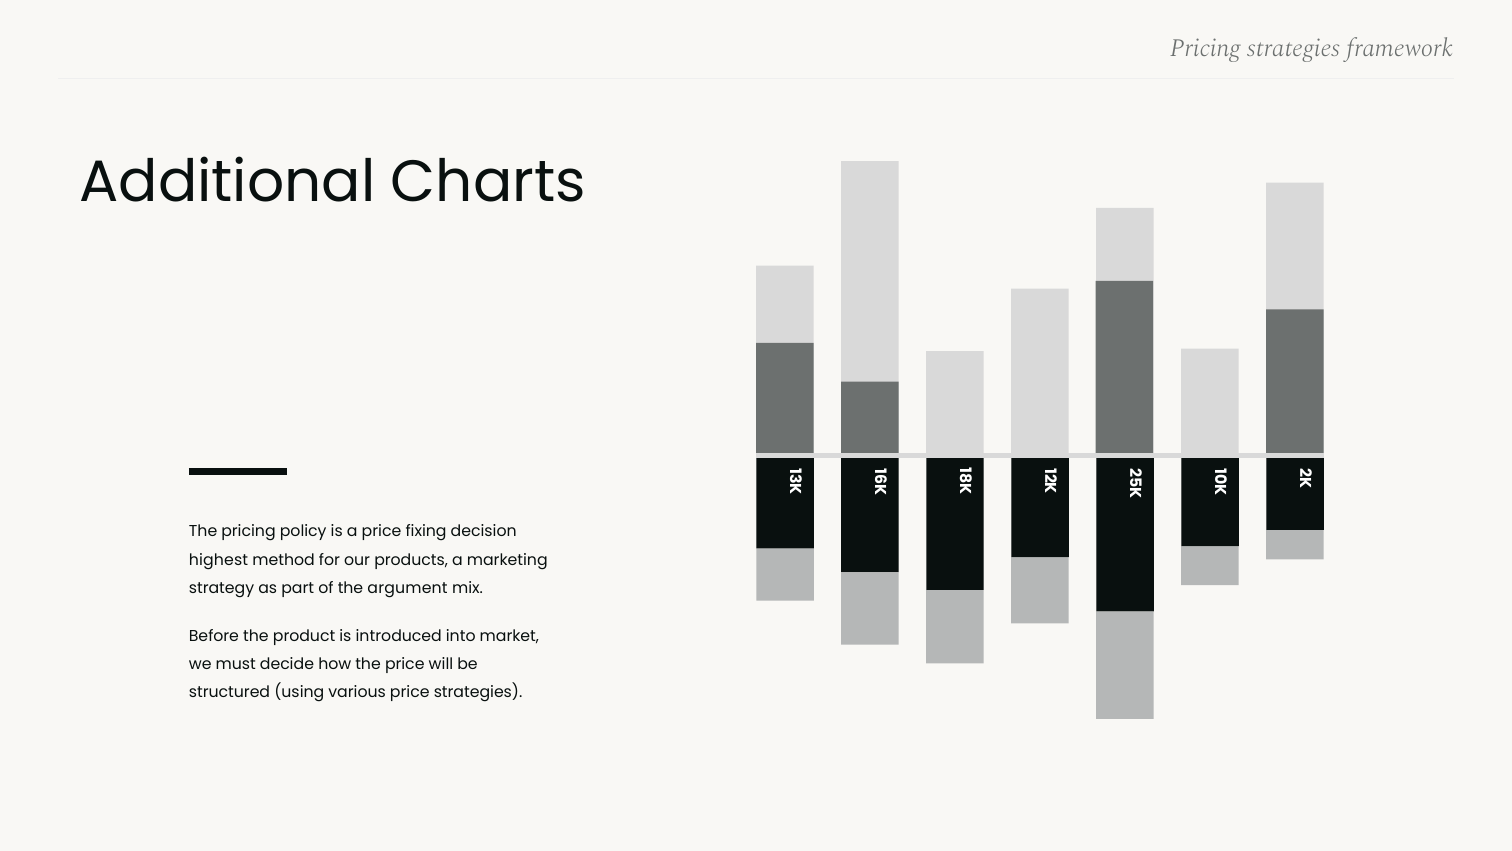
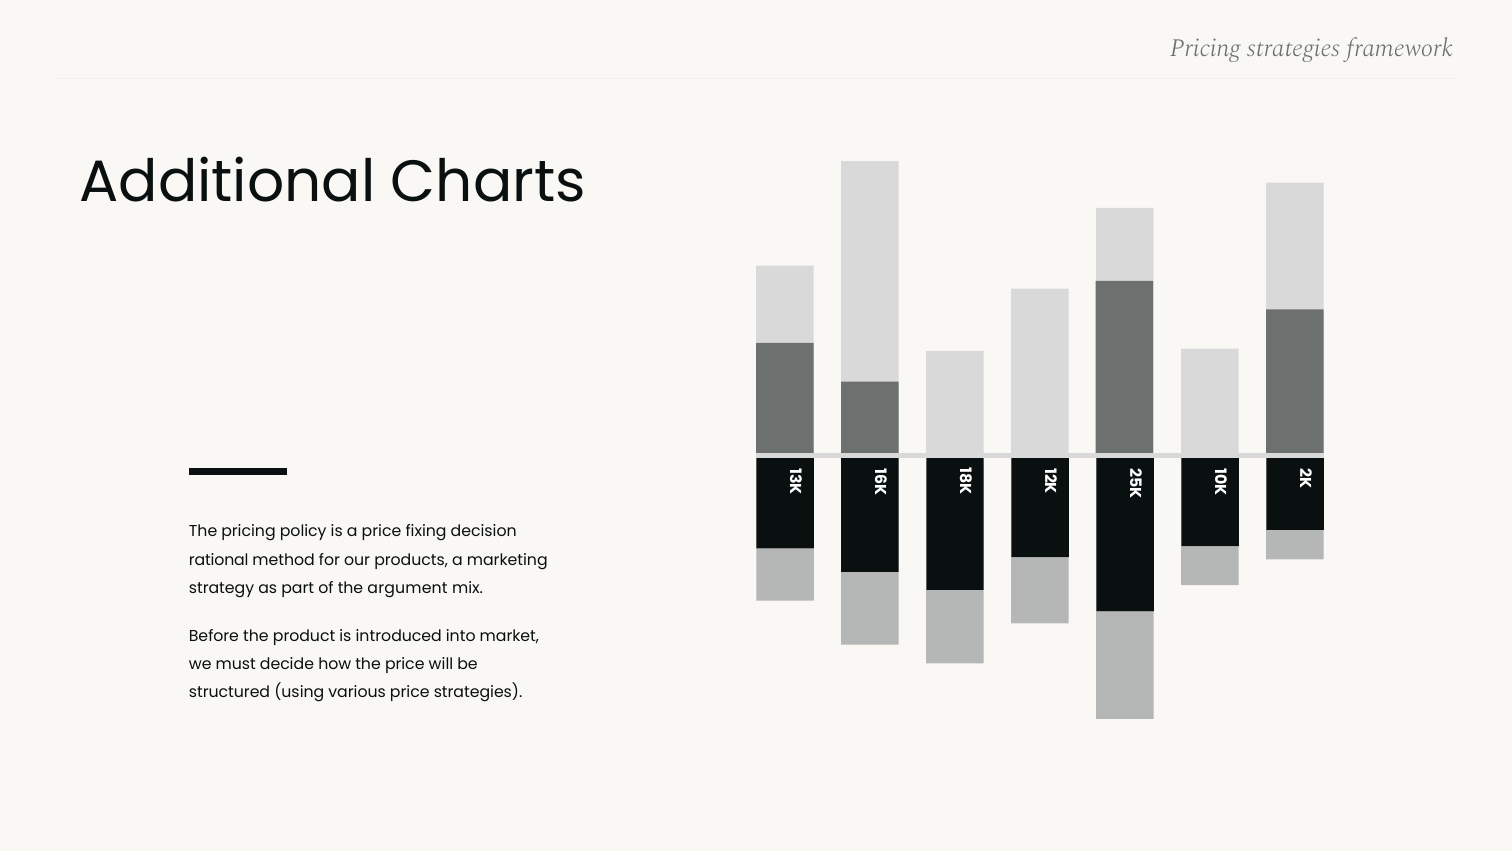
highest: highest -> rational (219, 560)
